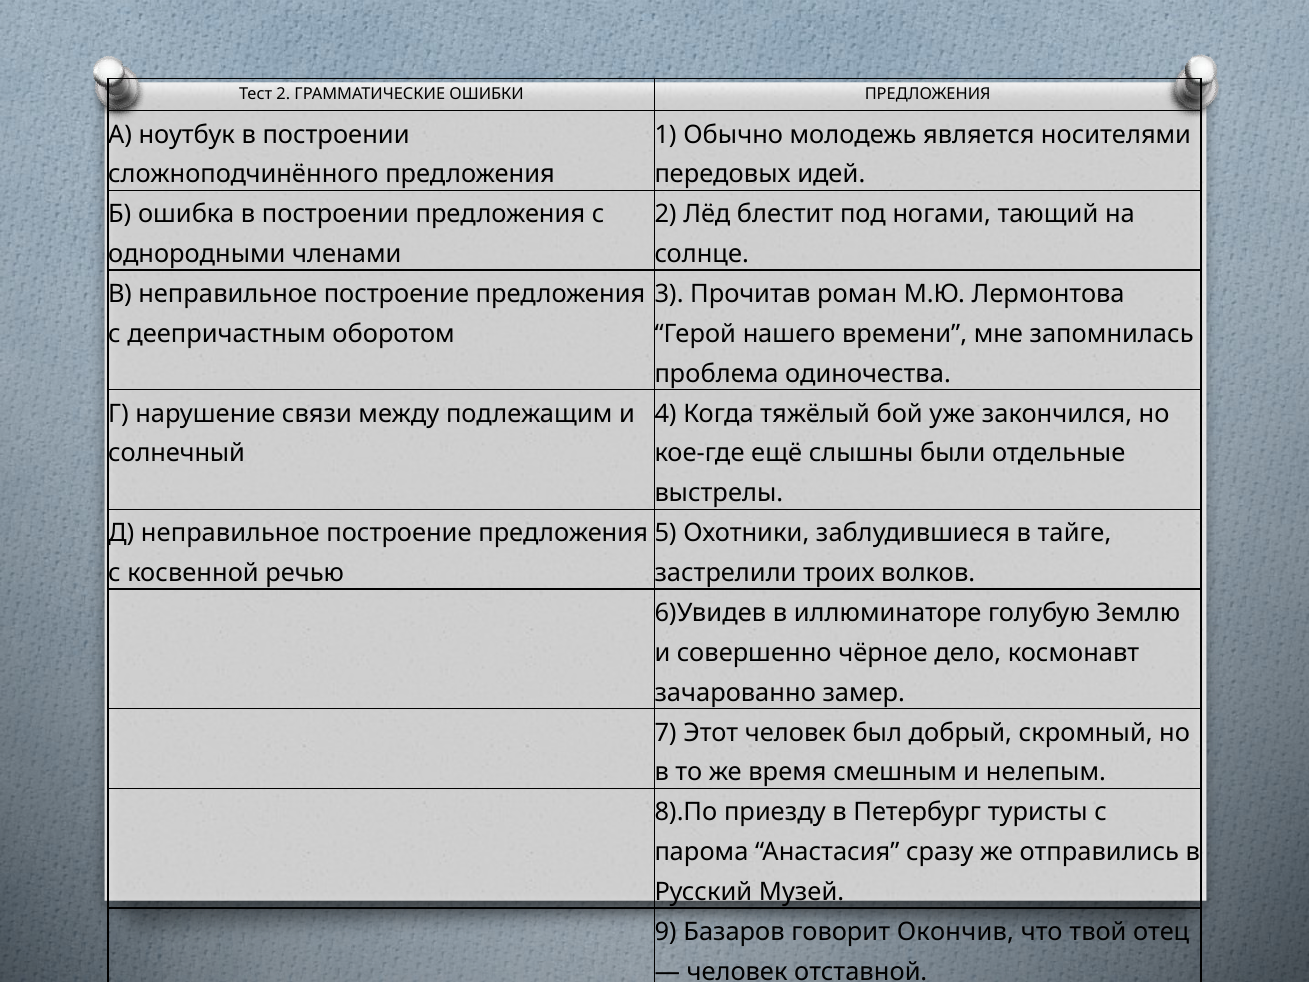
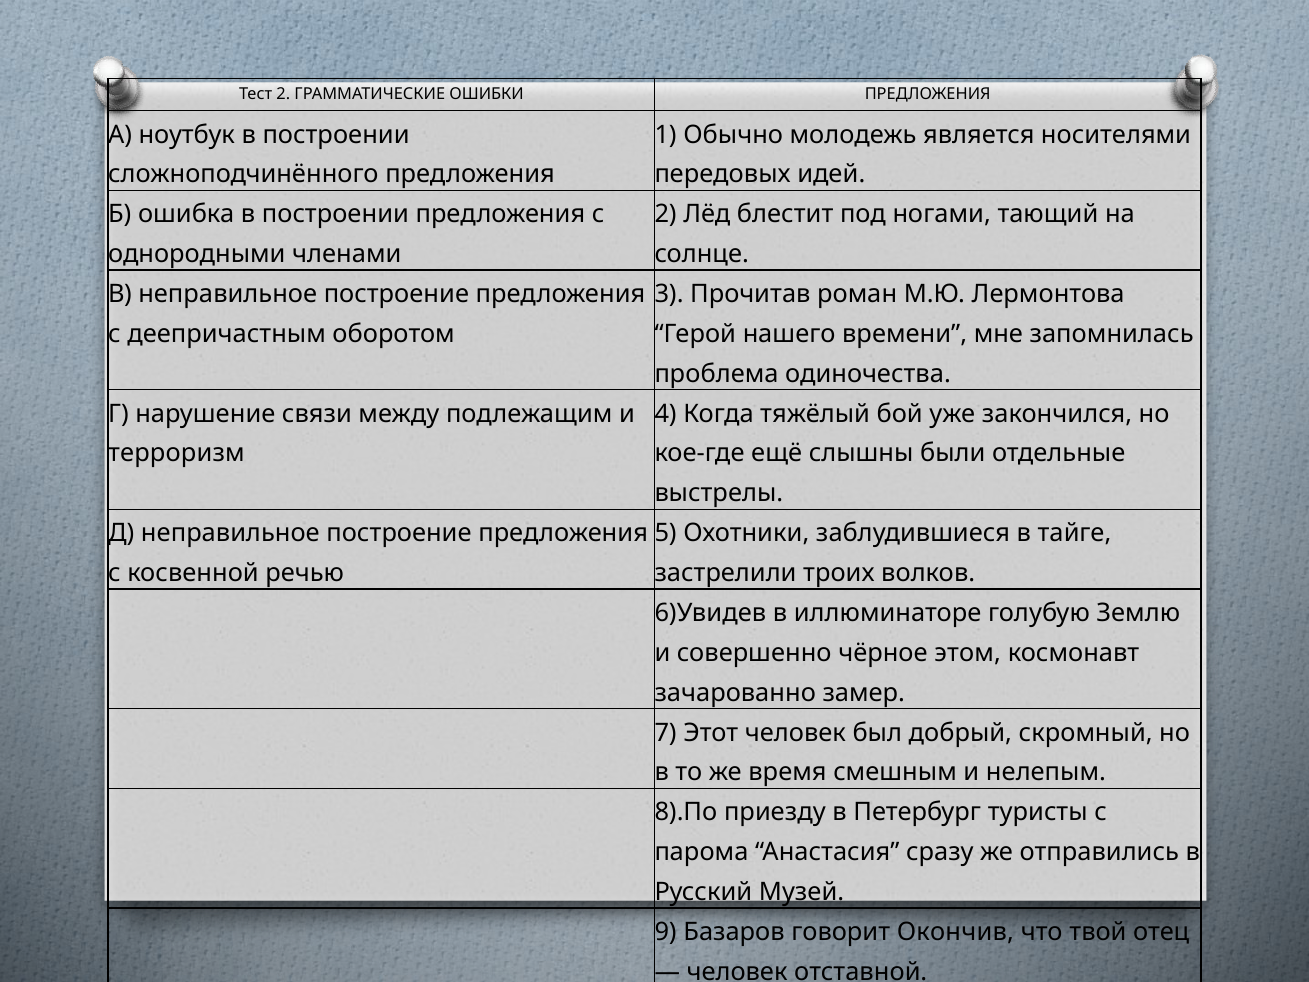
солнечный: солнечный -> терроризм (176, 453)
дело: дело -> этом (968, 653)
